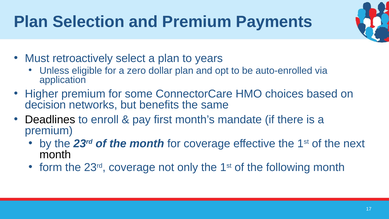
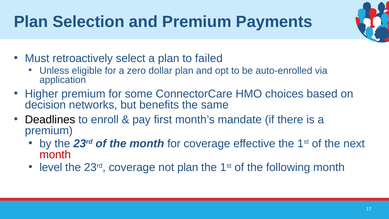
years: years -> failed (209, 58)
month colour: black -> red (55, 154)
form: form -> level (51, 167)
not only: only -> plan (188, 167)
